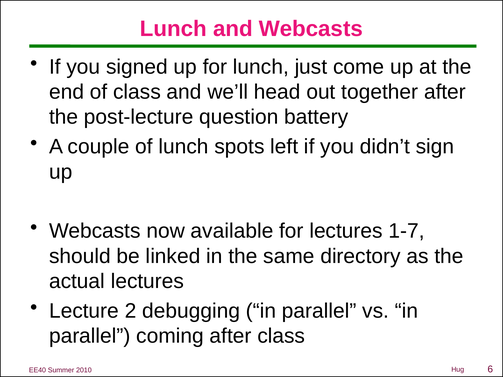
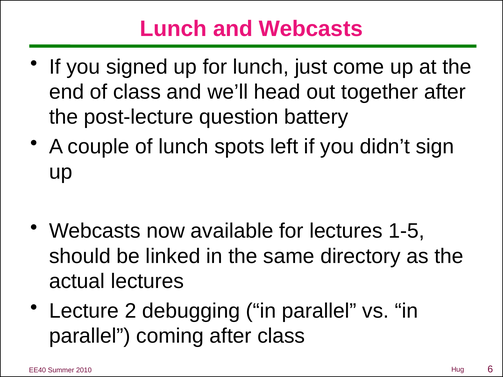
1-7: 1-7 -> 1-5 (407, 231)
